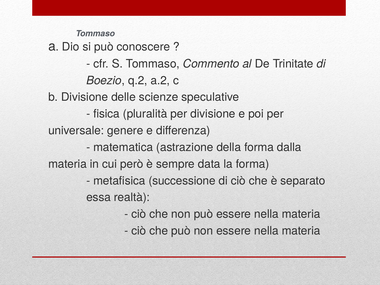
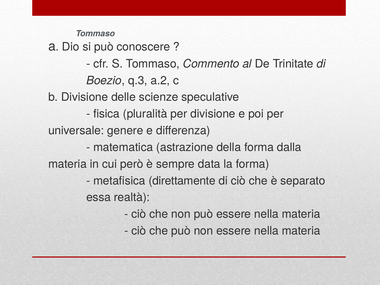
q.2: q.2 -> q.3 (138, 80)
successione: successione -> direttamente (182, 181)
